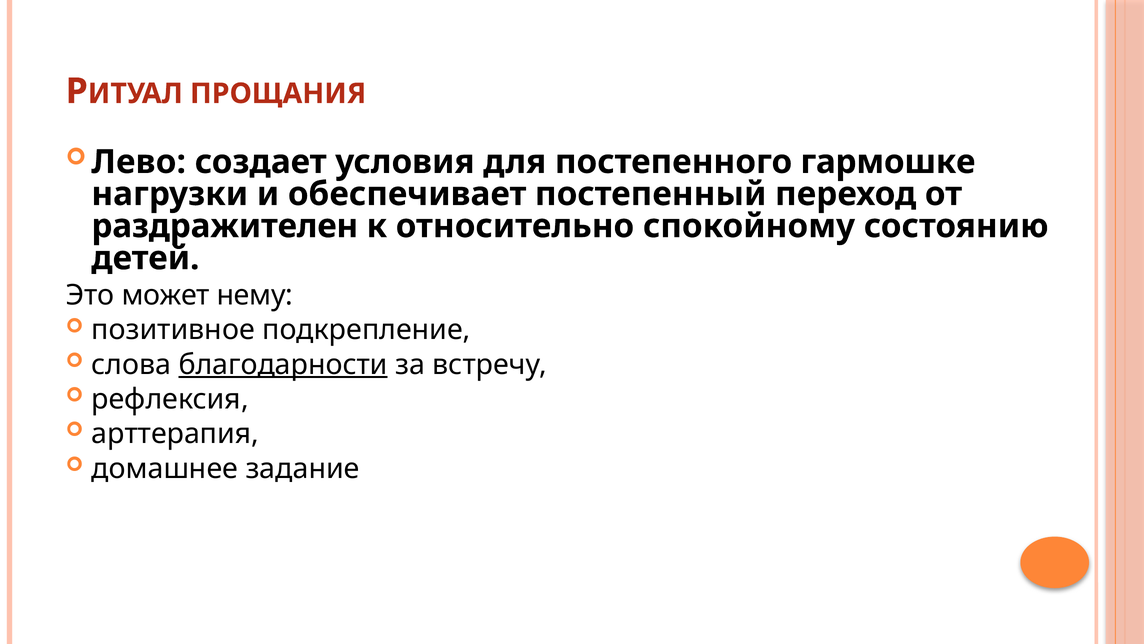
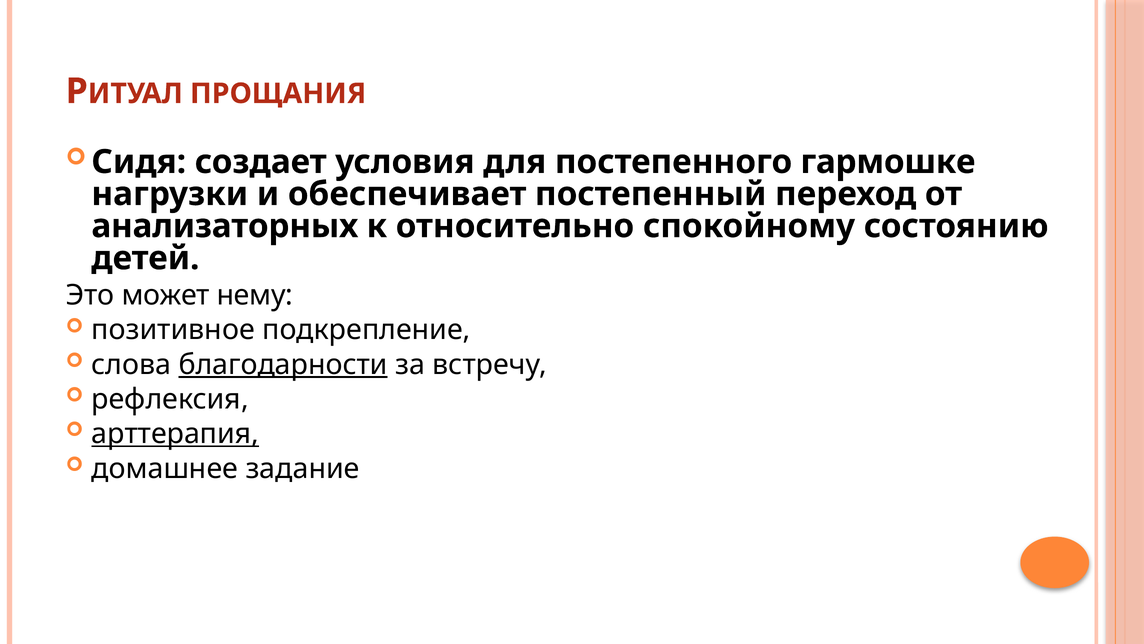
Лево: Лево -> Сидя (139, 162)
раздражителен: раздражителен -> анализаторных (225, 226)
арттерапия underline: none -> present (175, 434)
